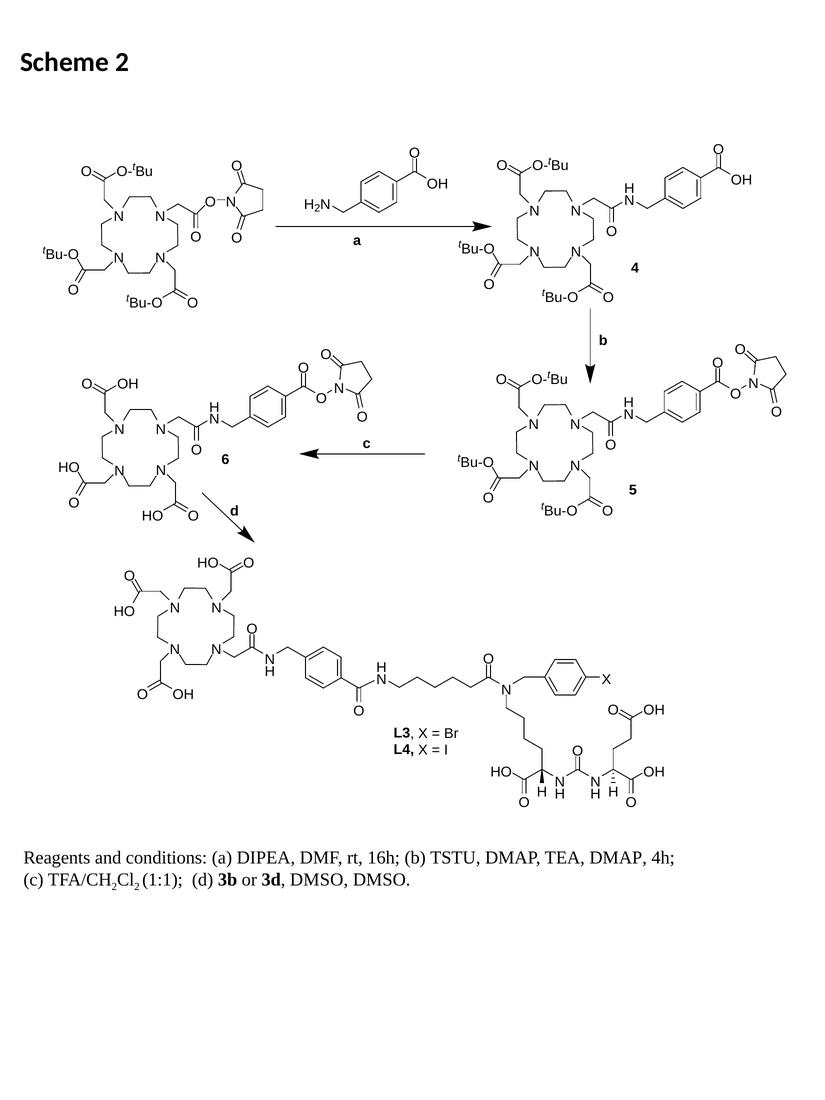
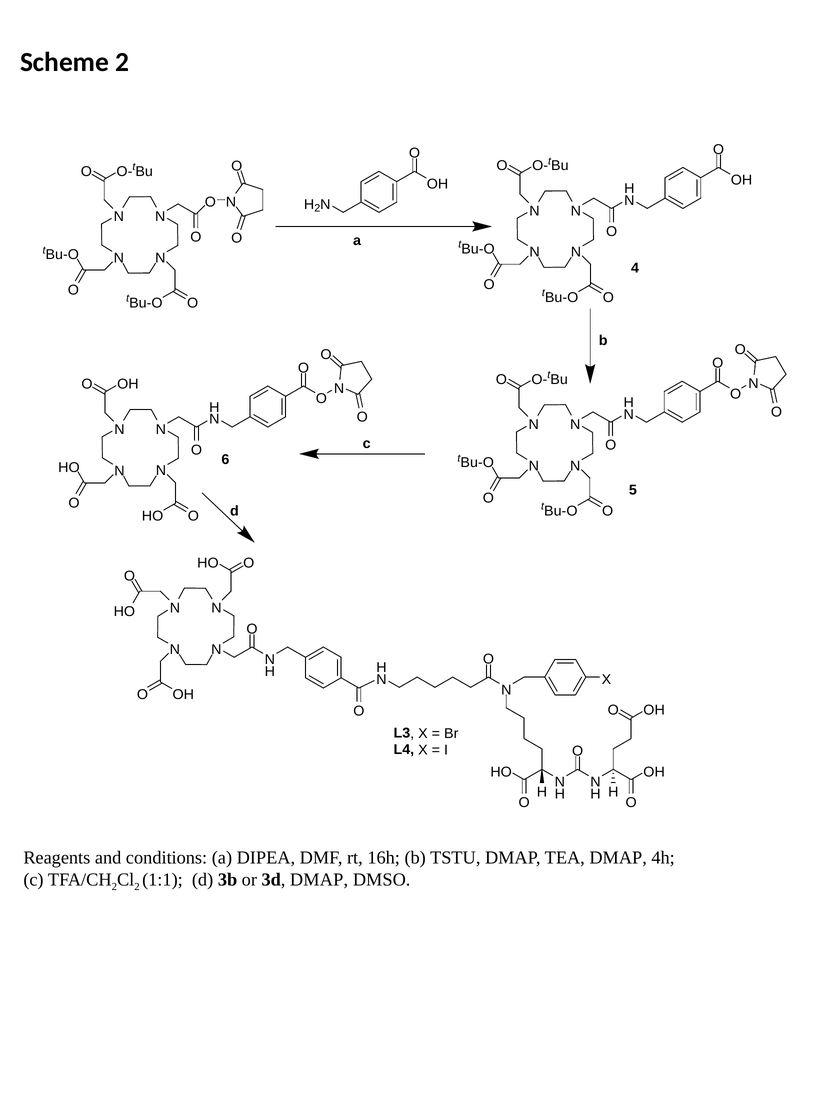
3d DMSO: DMSO -> DMAP (319, 879)
